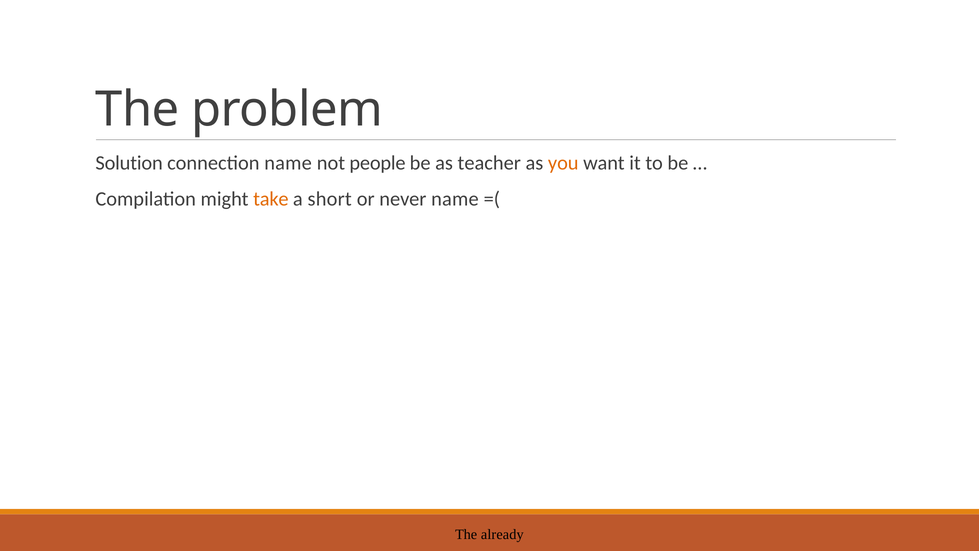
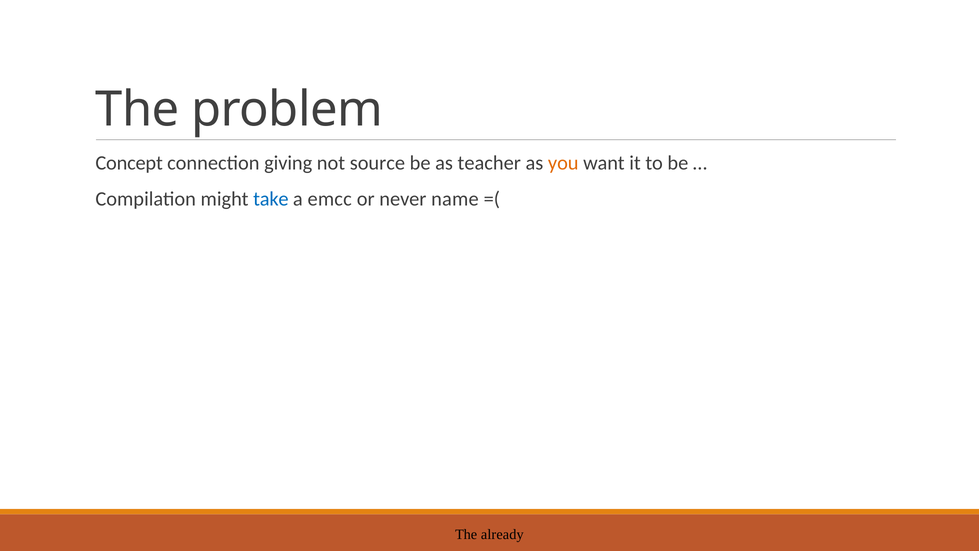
Solution: Solution -> Concept (129, 163)
connection name: name -> giving (288, 163)
people: people -> source (377, 163)
take colour: orange -> blue (271, 199)
short: short -> emcc (330, 199)
